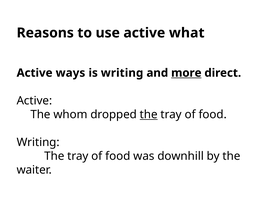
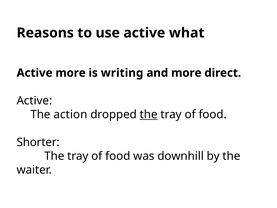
Active ways: ways -> more (71, 73)
more underline: present -> none (186, 73)
whom: whom -> action (70, 114)
Writing: Writing -> Shorter (38, 142)
